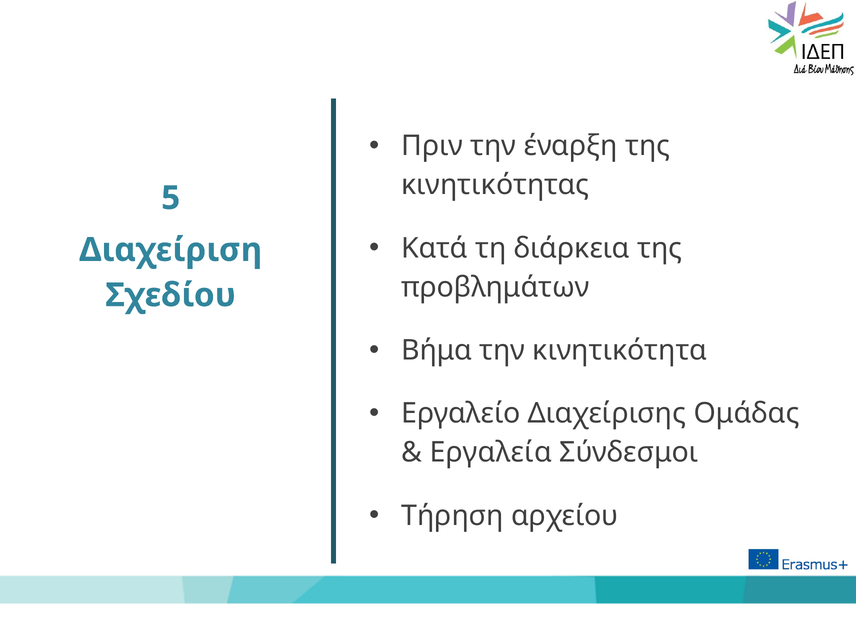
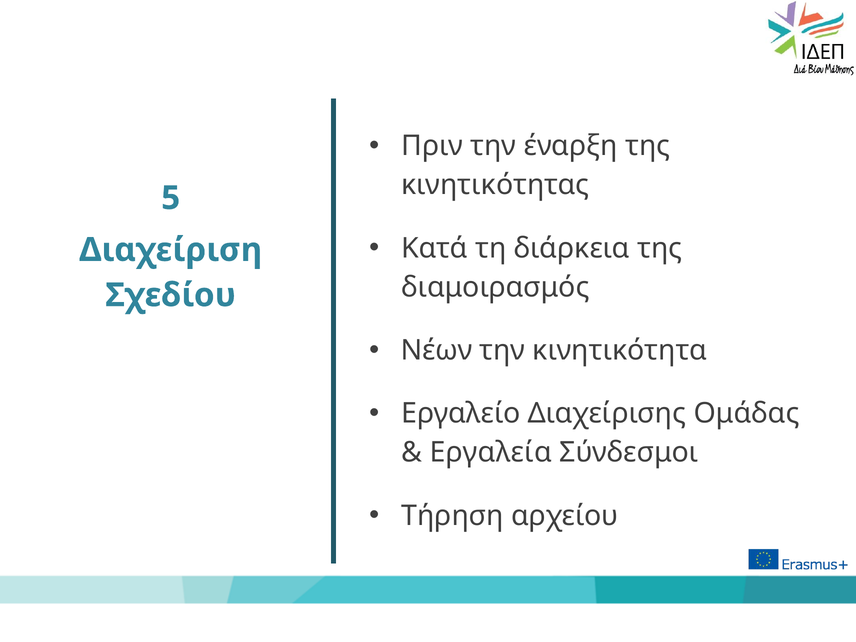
προβλημάτων: προβλημάτων -> διαμοιρασμός (495, 287)
Βήμα: Βήμα -> Νέων (437, 350)
